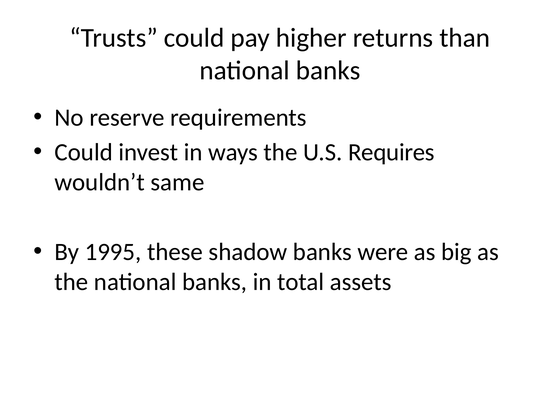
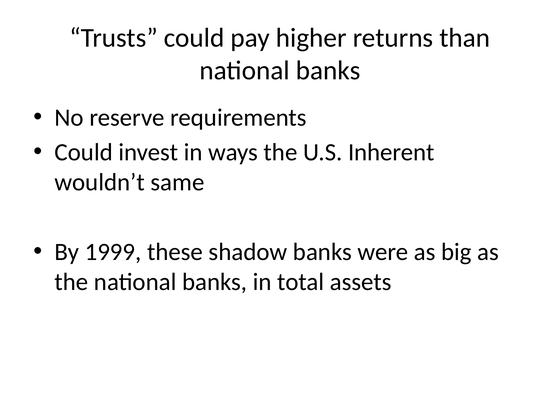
Requires: Requires -> Inherent (391, 152)
1995: 1995 -> 1999 (113, 252)
